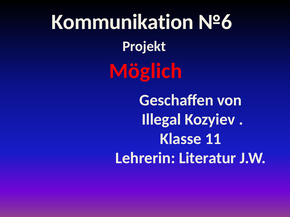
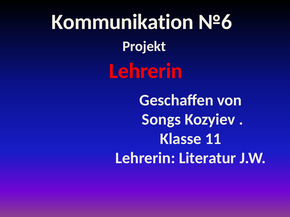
Möglich: Möglich -> Lehrerin (146, 71)
Illegal: Illegal -> Songs (161, 120)
